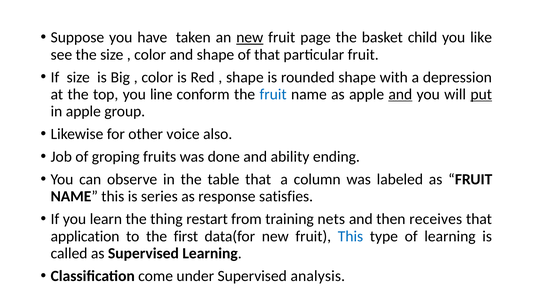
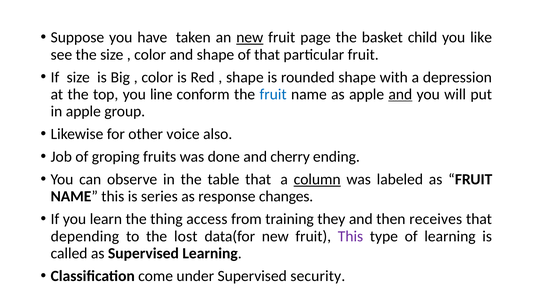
put underline: present -> none (481, 94)
ability: ability -> cherry (290, 157)
column underline: none -> present (317, 179)
satisfies: satisfies -> changes (286, 196)
restart: restart -> access (207, 219)
nets: nets -> they (331, 219)
application: application -> depending (85, 236)
first: first -> lost (186, 236)
This colour: blue -> purple (350, 236)
analysis: analysis -> security (318, 276)
